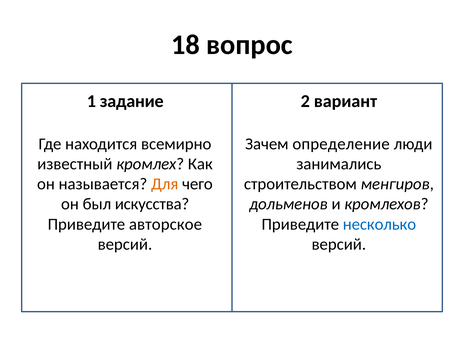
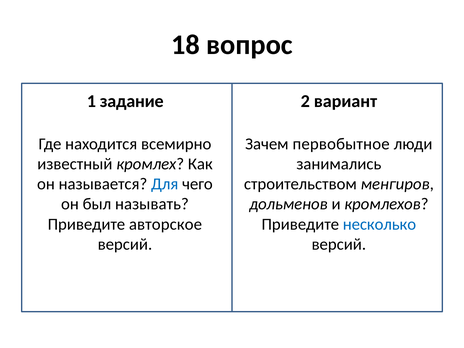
определение: определение -> первобытное (341, 144)
Для colour: orange -> blue (165, 184)
искусства: искусства -> называть (152, 204)
